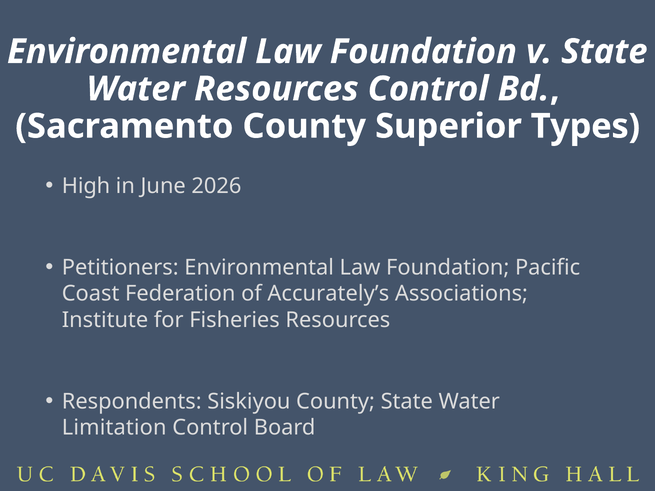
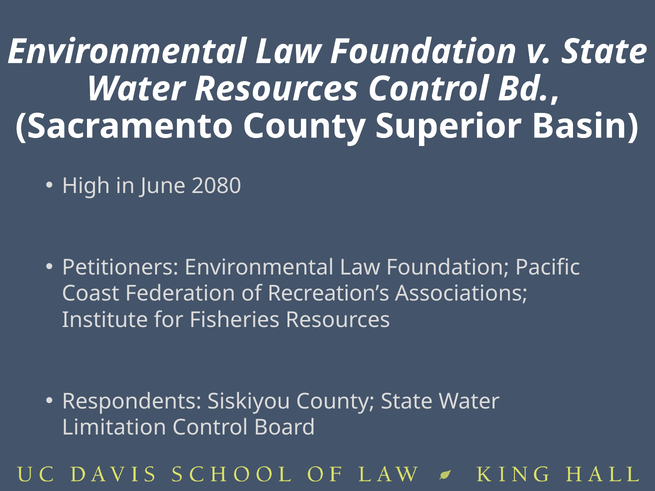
Types: Types -> Basin (585, 126)
2026: 2026 -> 2080 (216, 186)
Accurately’s: Accurately’s -> Recreation’s (328, 294)
